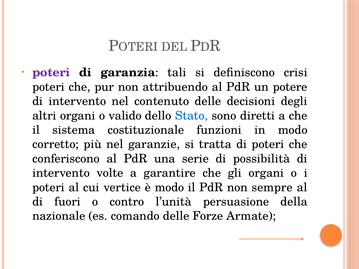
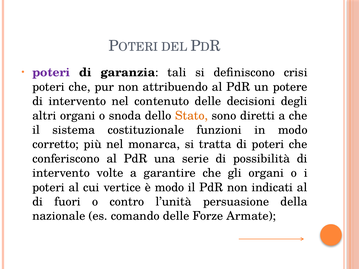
valido: valido -> snoda (125, 116)
Stato colour: blue -> orange (192, 116)
garanzie: garanzie -> monarca (154, 144)
sempre: sempre -> indicati (272, 187)
